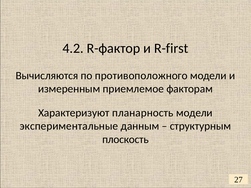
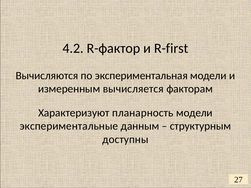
противоположного: противоположного -> экспериментальная (141, 76)
приемлемое: приемлемое -> вычисляется (133, 89)
плоскость: плоскость -> доступны (125, 140)
